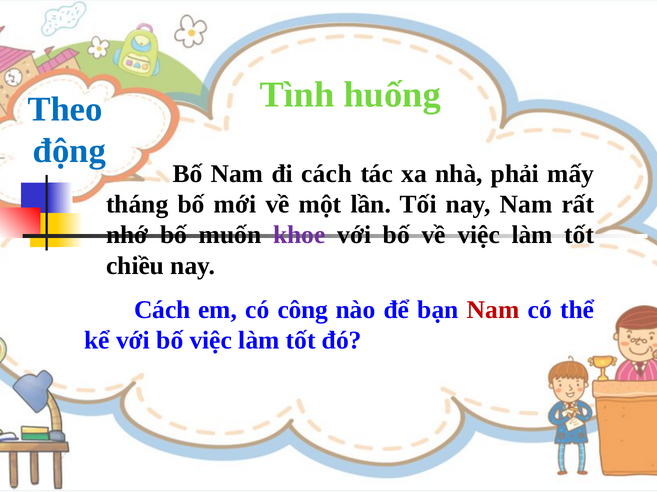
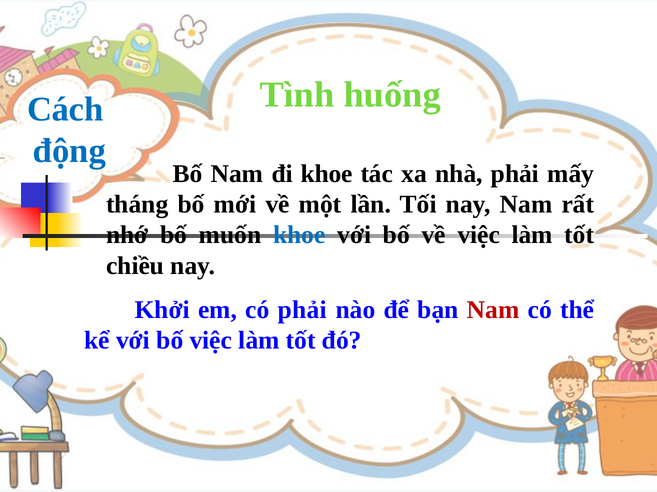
Theo: Theo -> Cách (65, 109)
đi cách: cách -> khoe (327, 174)
khoe colour: purple -> blue (299, 235)
Cách: Cách -> Khởi (162, 310)
có công: công -> phải (302, 310)
